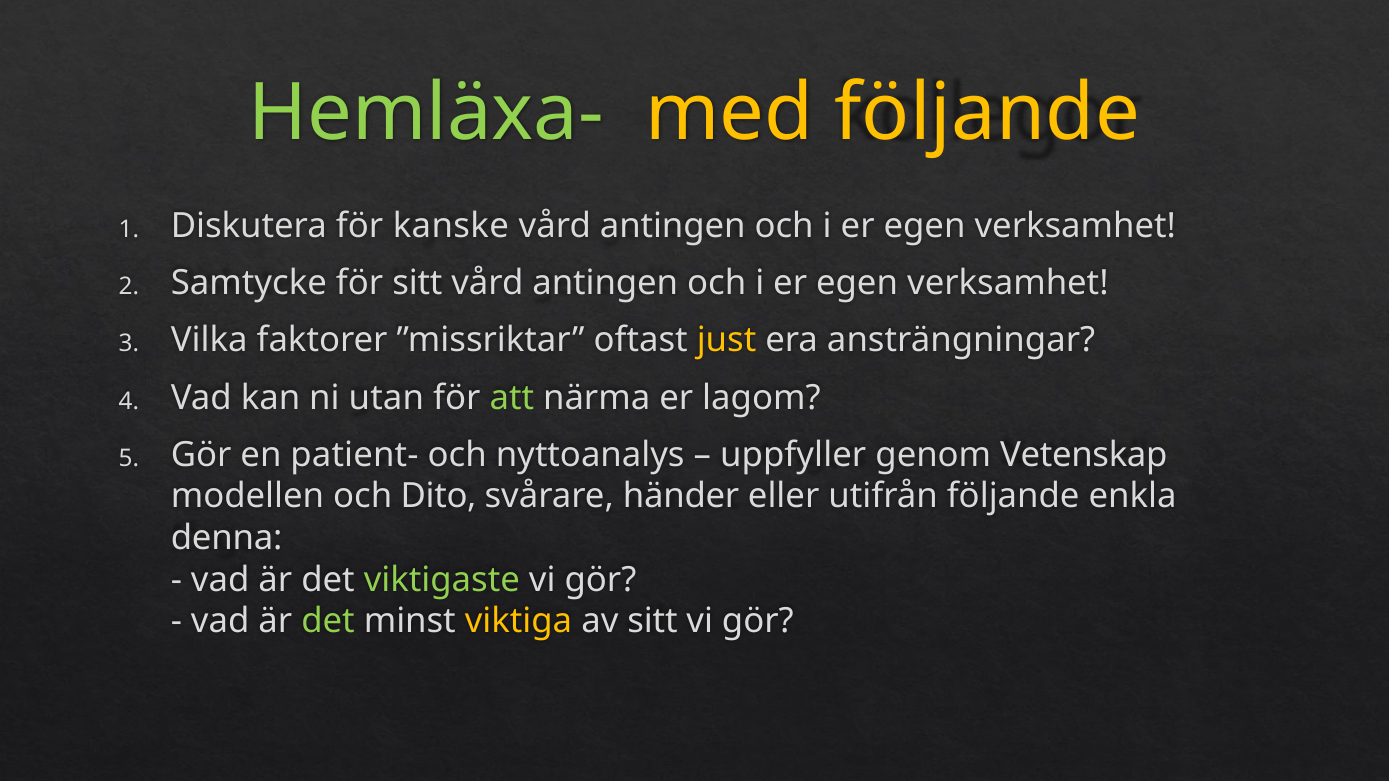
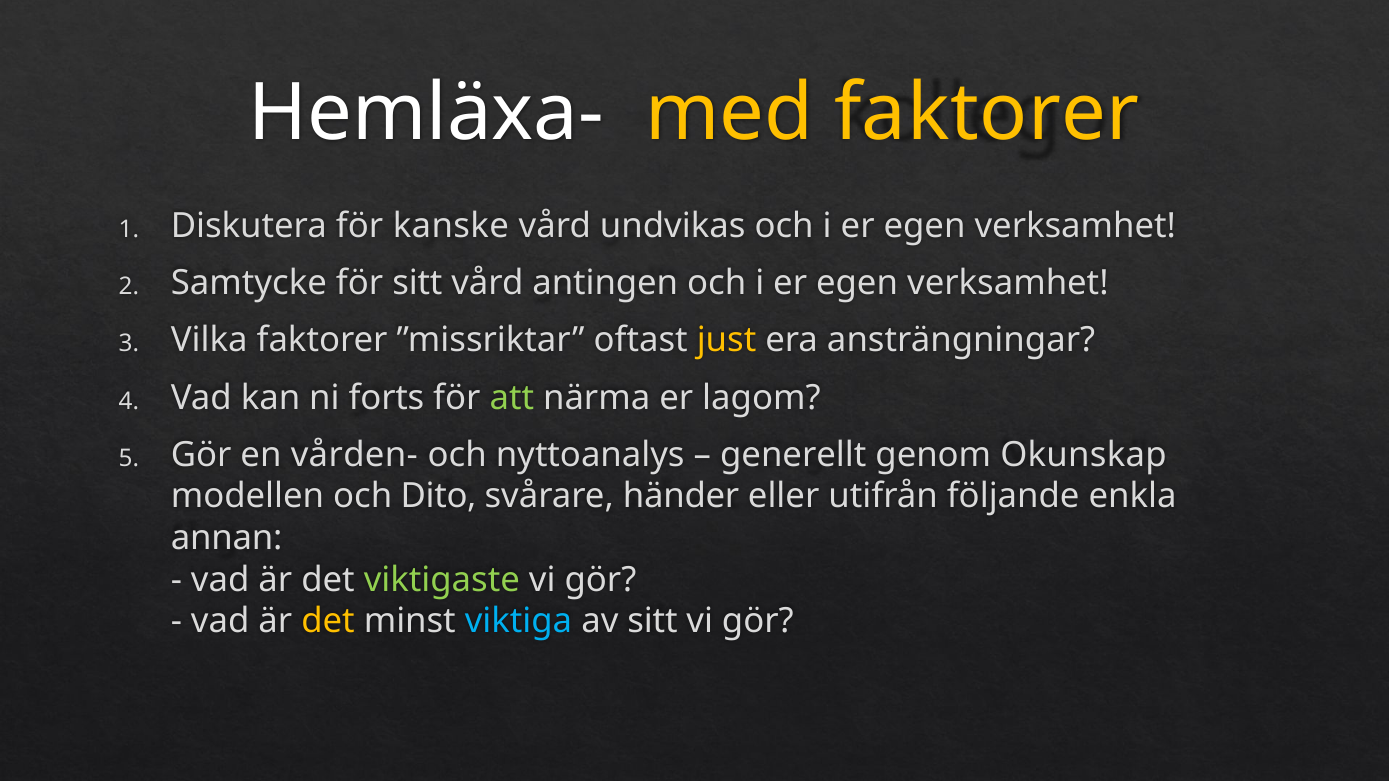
Hemläxa- colour: light green -> white (426, 113)
med följande: följande -> faktorer (987, 113)
antingen: antingen -> undvikas (673, 226)
utan: utan -> forts (387, 398)
patient-: patient- -> vården- (354, 455)
uppfyller: uppfyller -> generellt (793, 455)
Vetenskap: Vetenskap -> Okunskap (1084, 455)
denna: denna -> annan (227, 538)
det colour: light green -> yellow (328, 622)
viktiga colour: yellow -> light blue (519, 622)
